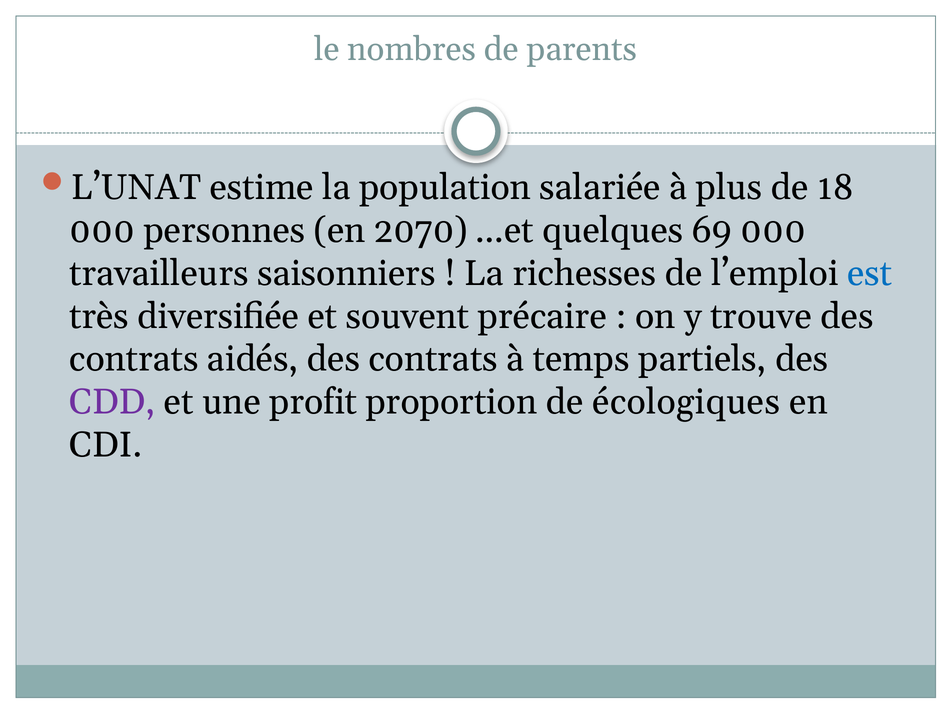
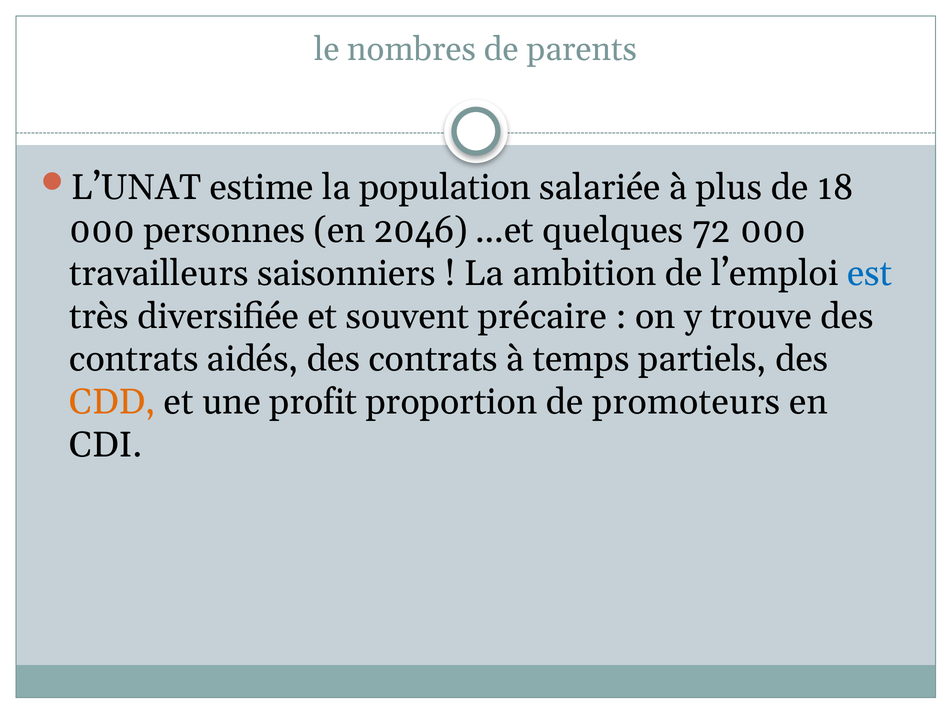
2070: 2070 -> 2046 (421, 230)
69: 69 -> 72 (712, 230)
richesses: richesses -> ambition (584, 273)
CDD colour: purple -> orange (112, 402)
écologiques: écologiques -> promoteurs (686, 402)
